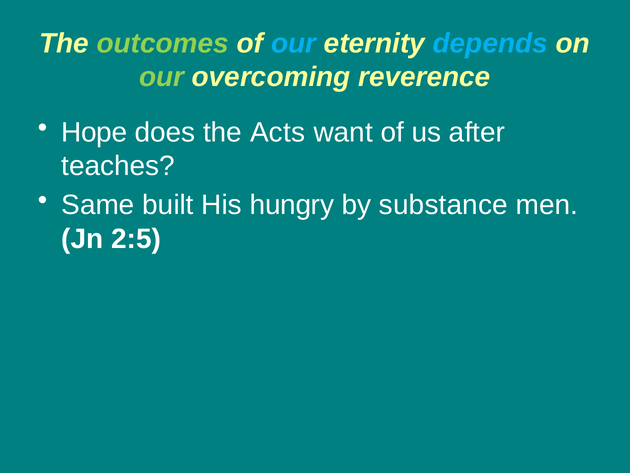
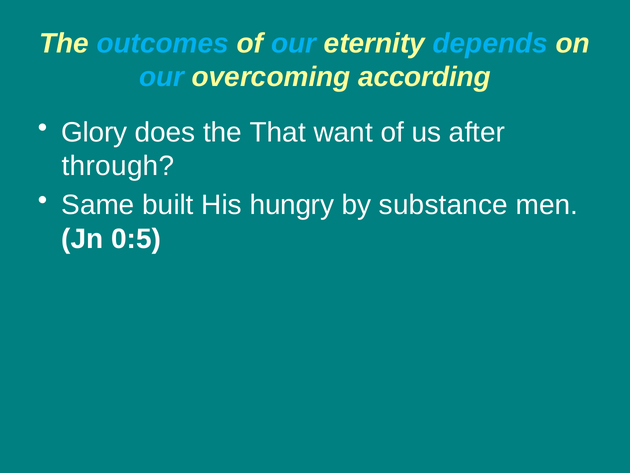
outcomes colour: light green -> light blue (163, 43)
our colour: light green -> light blue (162, 77)
reverence: reverence -> according (424, 77)
Hope: Hope -> Glory (94, 132)
Acts: Acts -> That (278, 132)
teaches: teaches -> through (118, 166)
2:5: 2:5 -> 0:5 (136, 239)
